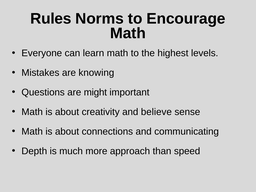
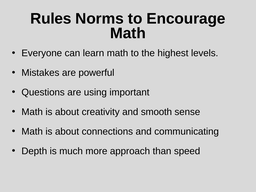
knowing: knowing -> powerful (96, 73)
might: might -> using (95, 92)
believe: believe -> smooth (156, 112)
